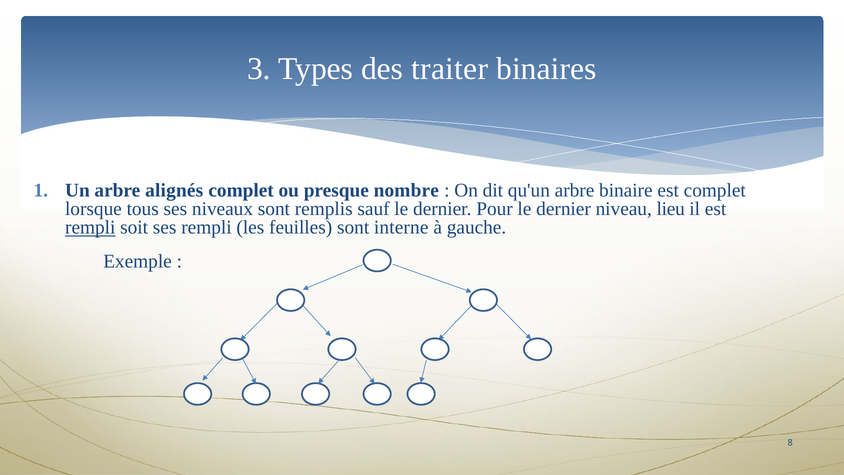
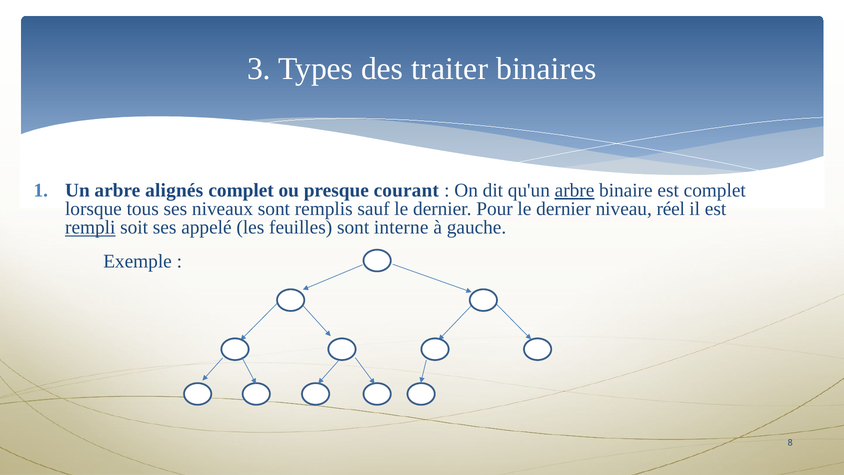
nombre: nombre -> courant (406, 190)
arbre underline: none -> present (575, 190)
lieu: lieu -> réel (671, 209)
ses rempli: rempli -> appelé (206, 227)
